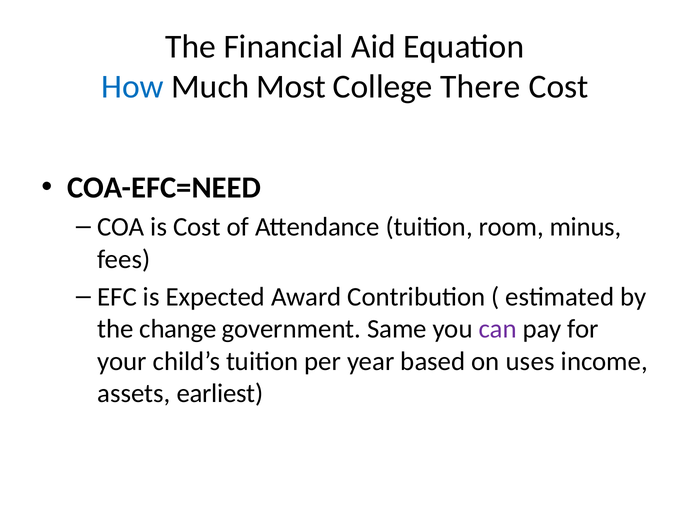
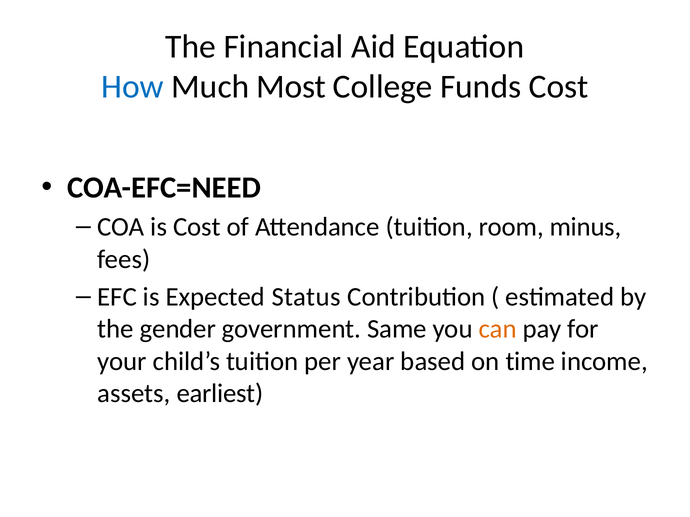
There: There -> Funds (481, 87)
Award: Award -> Status (306, 297)
change: change -> gender (178, 329)
can colour: purple -> orange (498, 329)
uses: uses -> time (530, 362)
